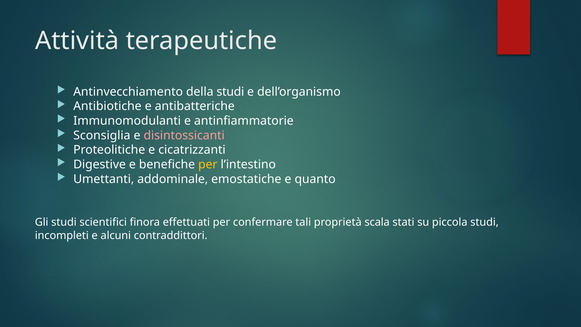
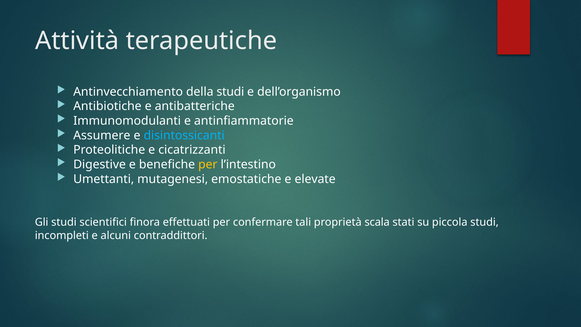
Sconsiglia: Sconsiglia -> Assumere (102, 135)
disintossicanti colour: pink -> light blue (184, 135)
addominale: addominale -> mutagenesi (173, 179)
quanto: quanto -> elevate (315, 179)
